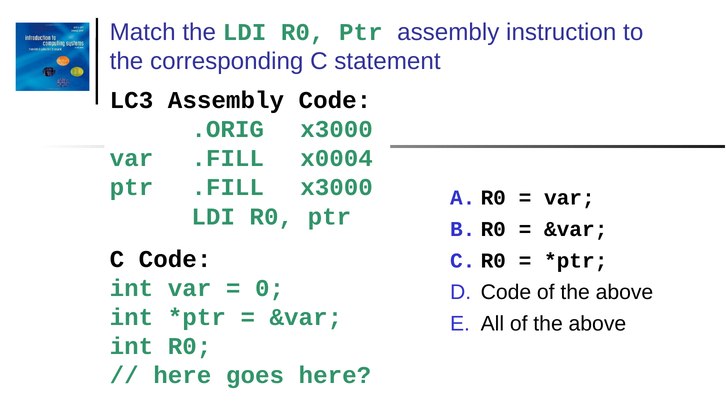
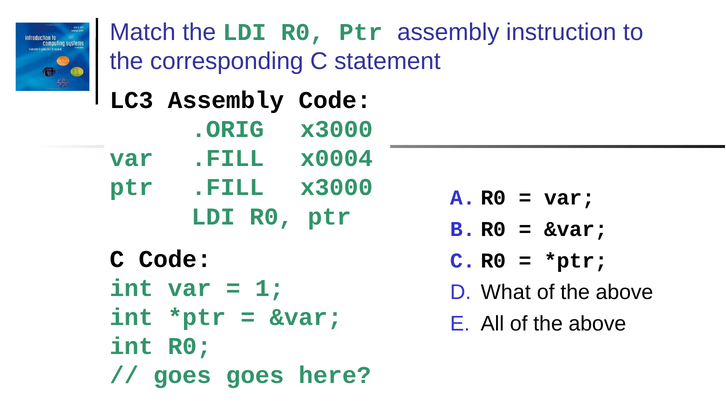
0: 0 -> 1 (270, 288)
Code: Code -> What (506, 293)
here: here -> goes (182, 376)
